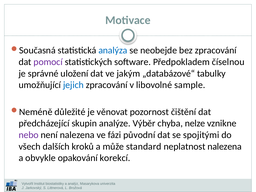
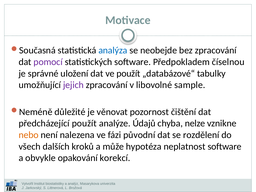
ve jakým: jakým -> použít (128, 73)
jejich colour: blue -> purple (73, 85)
předcházející skupin: skupin -> použít (84, 123)
Výběr: Výběr -> Údajů (144, 123)
nebo colour: purple -> orange (29, 135)
spojitými: spojitými -> rozdělení (201, 135)
standard: standard -> hypotéza (144, 146)
neplatnost nalezena: nalezena -> software (225, 146)
